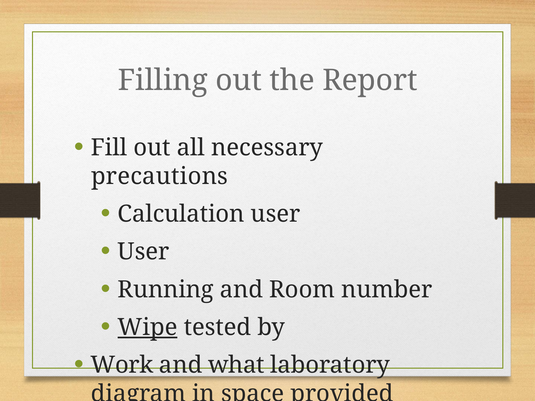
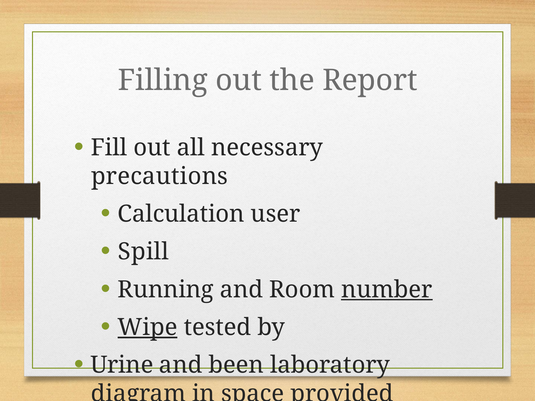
User: User -> Spill (143, 252)
number underline: none -> present (387, 290)
Work: Work -> Urine (122, 365)
what: what -> been (236, 365)
